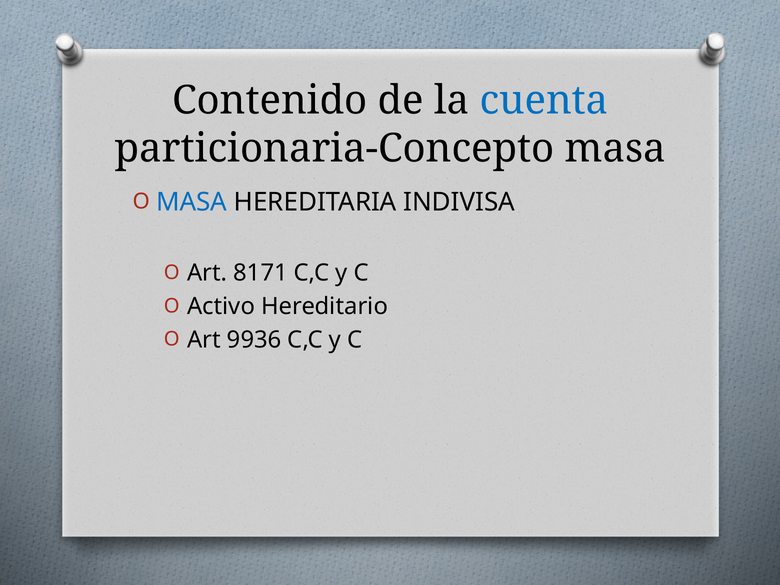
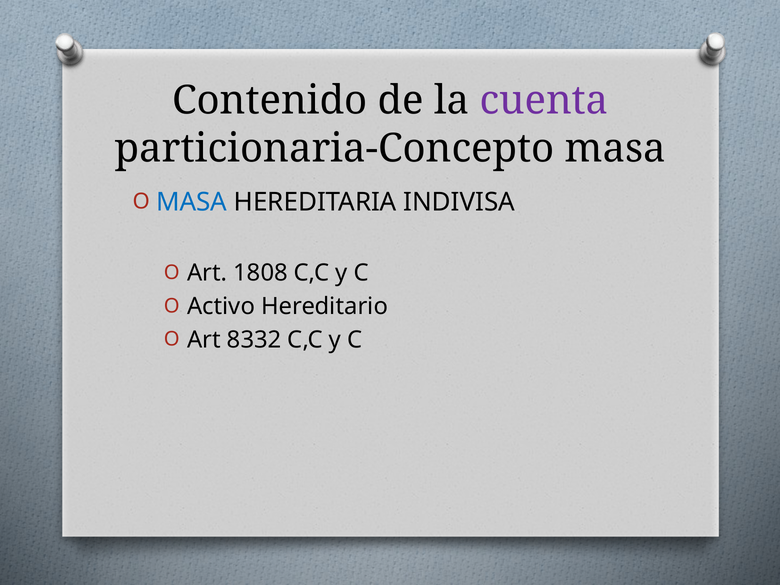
cuenta colour: blue -> purple (544, 100)
8171: 8171 -> 1808 (261, 273)
9936: 9936 -> 8332 (254, 340)
